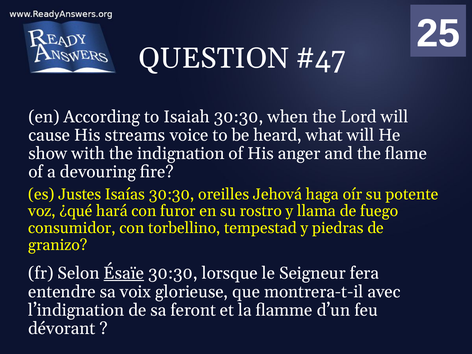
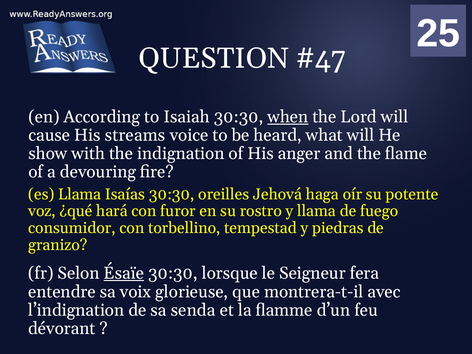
when underline: none -> present (288, 117)
es Justes: Justes -> Llama (80, 194)
feront: feront -> senda (193, 310)
